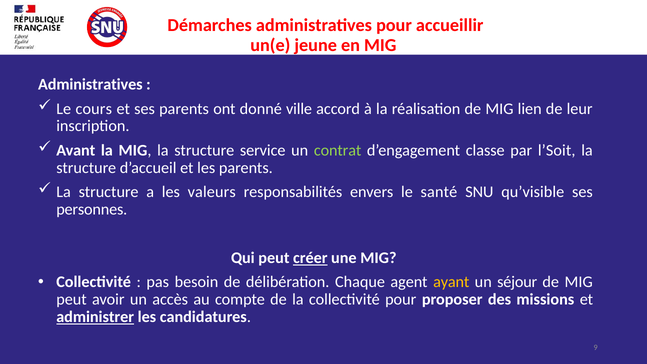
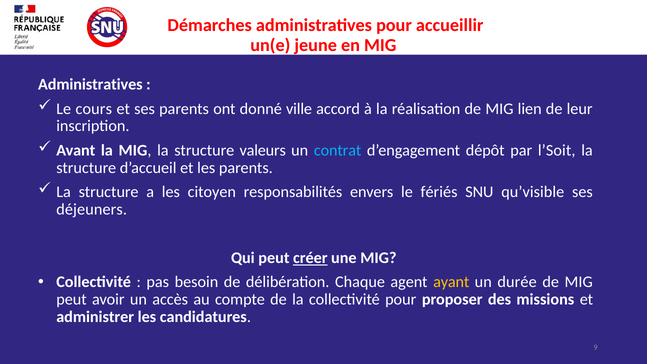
service: service -> valeurs (263, 150)
contrat colour: light green -> light blue (338, 150)
classe: classe -> dépôt (485, 150)
valeurs: valeurs -> citoyen (212, 192)
santé: santé -> fériés (439, 192)
personnes: personnes -> déjeuners (92, 209)
séjour: séjour -> durée (517, 282)
administrer underline: present -> none (95, 317)
